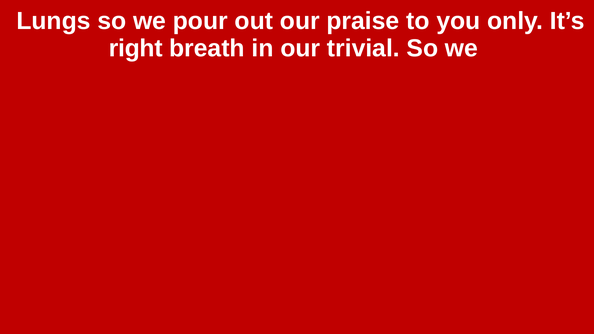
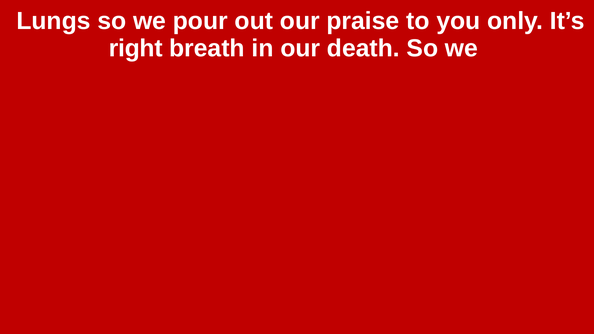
trivial: trivial -> death (363, 48)
